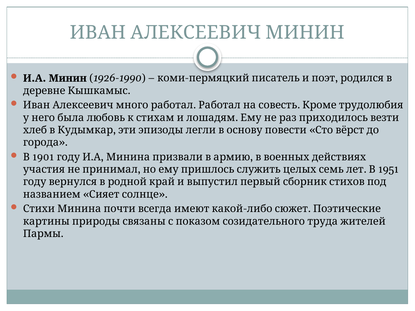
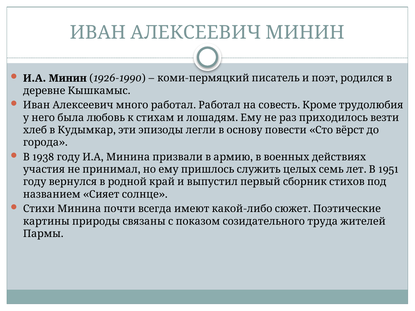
1901: 1901 -> 1938 (43, 157)
